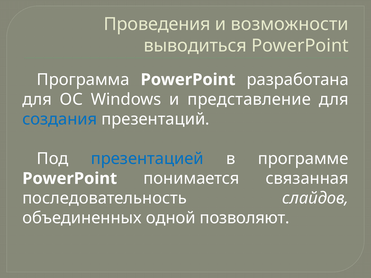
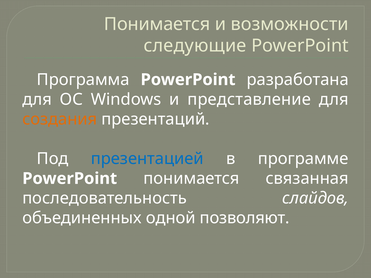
Проведения: Проведения -> Понимается (157, 24)
выводиться: выводиться -> следующие (195, 46)
создания colour: blue -> orange (60, 119)
